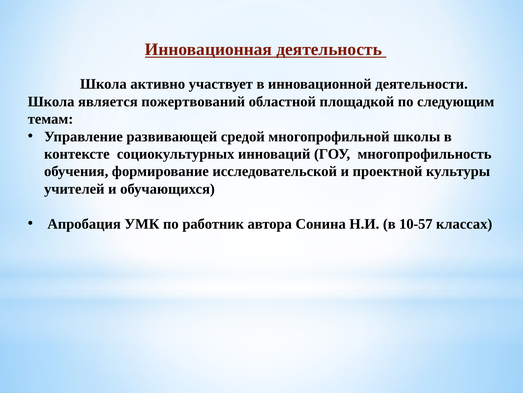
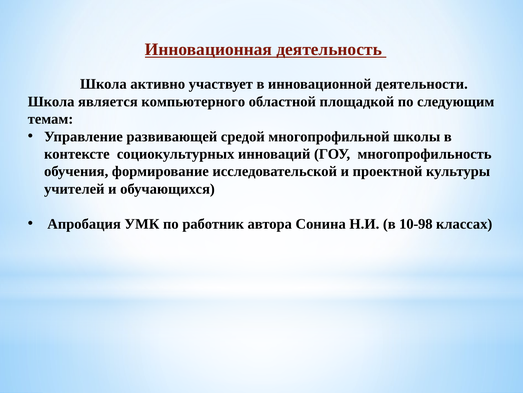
пожертвований: пожертвований -> компьютерного (193, 101)
10-57: 10-57 -> 10-98 (416, 223)
